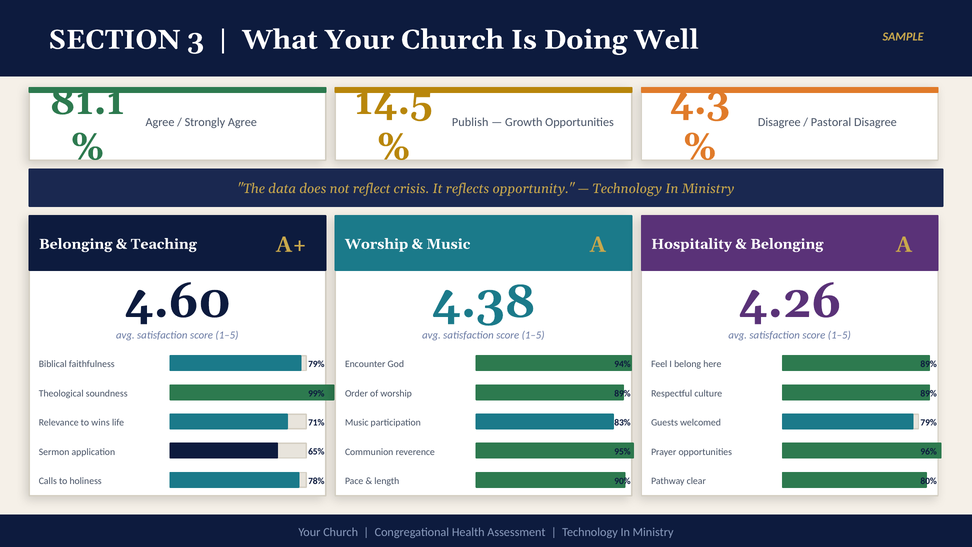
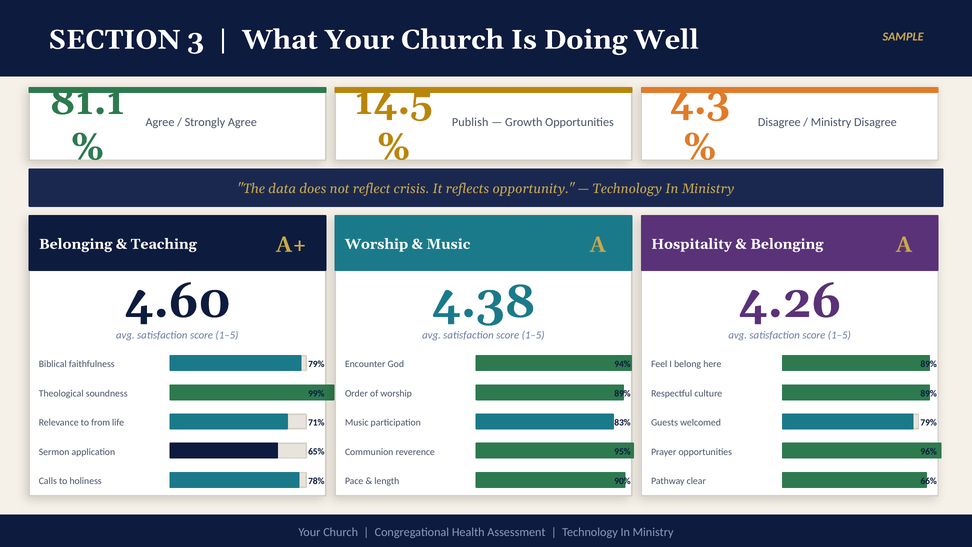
Pastoral: Pastoral -> Ministry (831, 122)
wins: wins -> from (101, 422)
80%: 80% -> 66% (929, 481)
